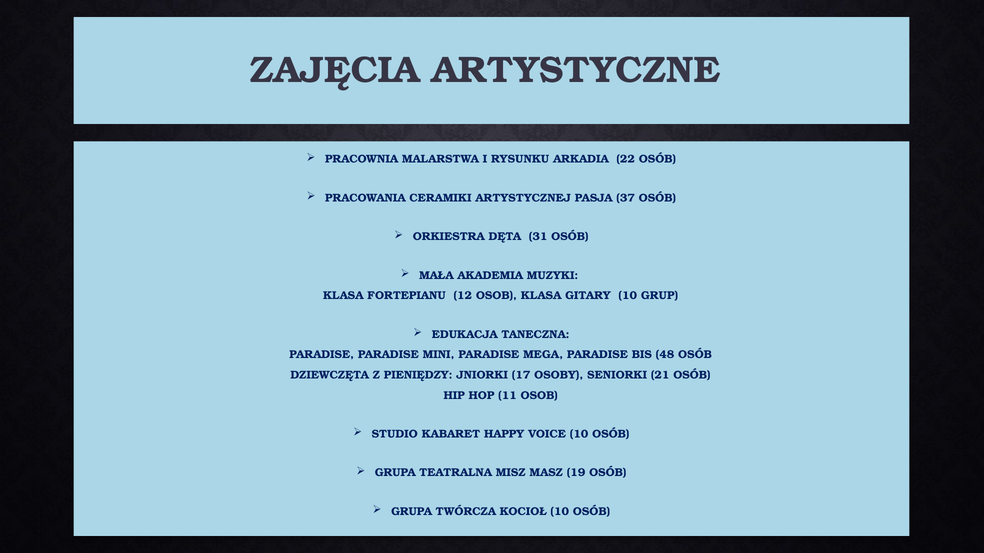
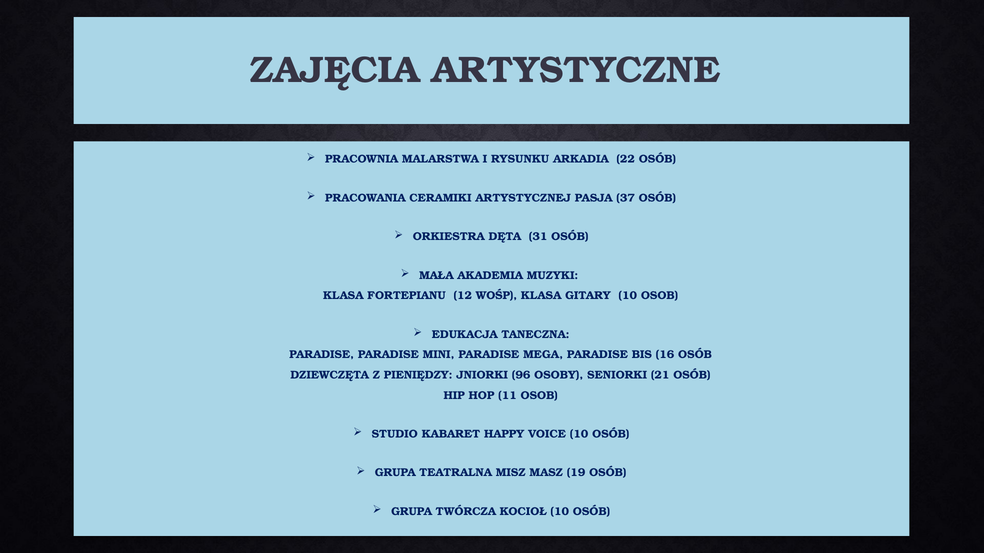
12 OSOB: OSOB -> WOŚP (496, 296)
10 GRUP: GRUP -> OSOB (660, 296)
48: 48 -> 16 (665, 355)
17: 17 -> 96 (521, 375)
